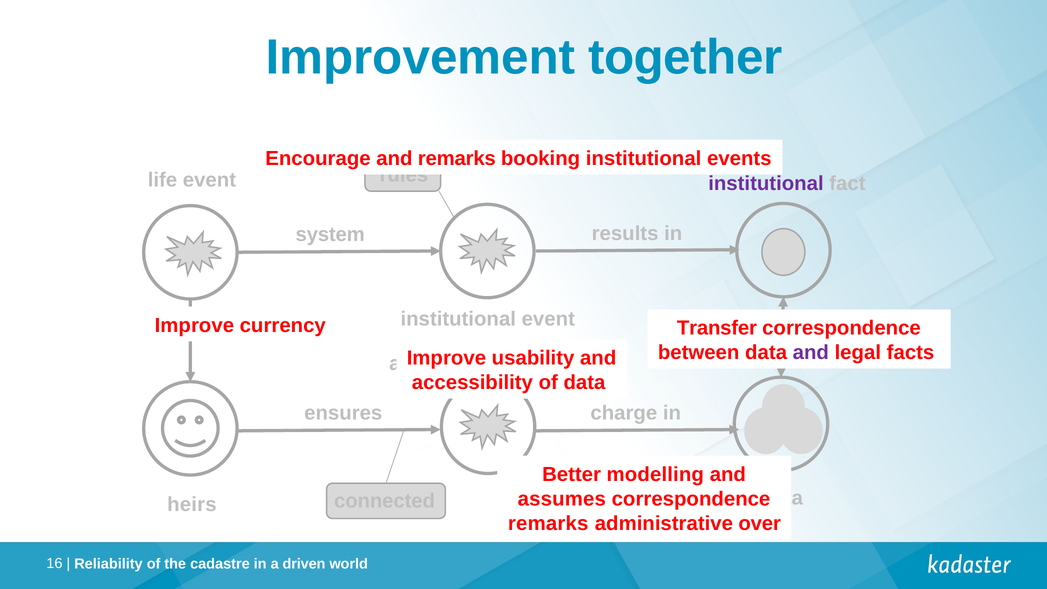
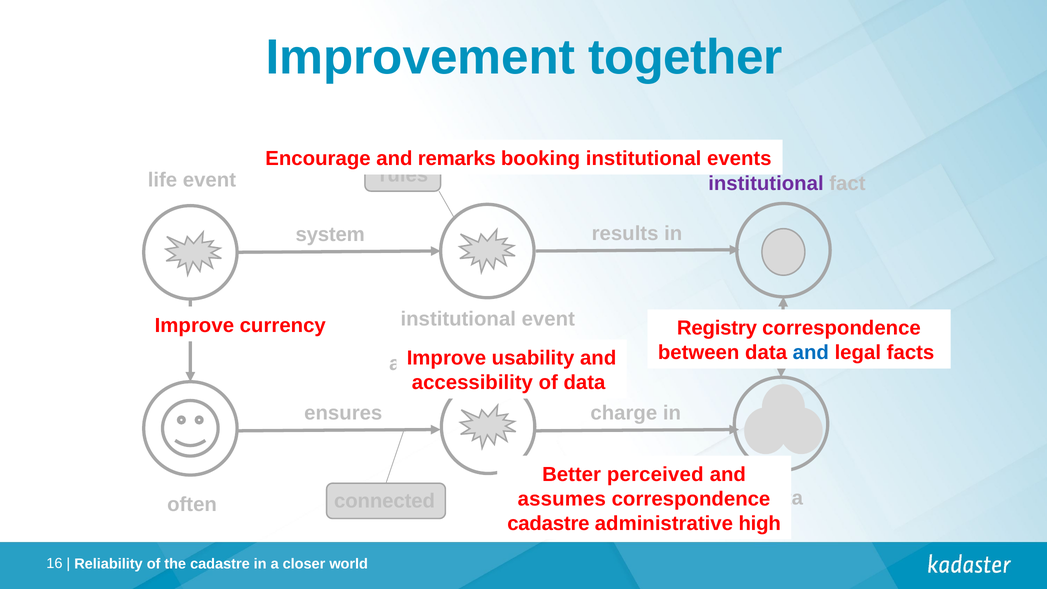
Transfer: Transfer -> Registry (717, 328)
and colour: purple -> blue (811, 353)
modelling: modelling -> perceived (655, 474)
heirs: heirs -> often (192, 505)
remarks: remarks -> cadastre (548, 523)
over: over -> high (760, 523)
driven: driven -> closer (304, 564)
